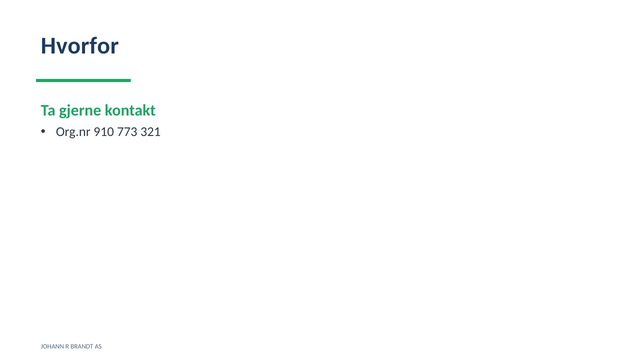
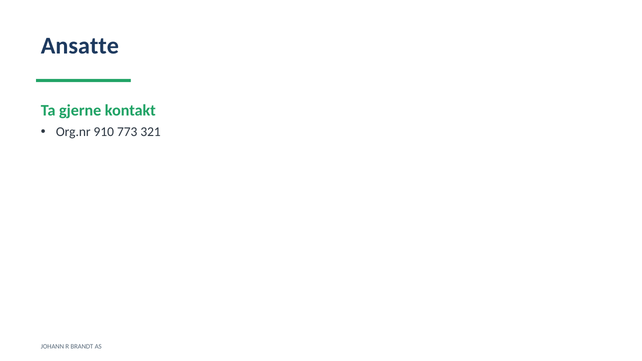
Hvorfor: Hvorfor -> Ansatte (80, 46)
